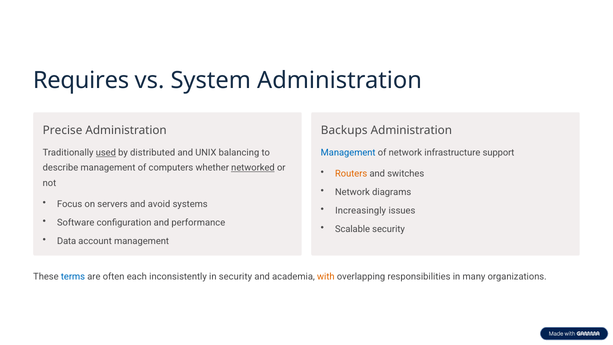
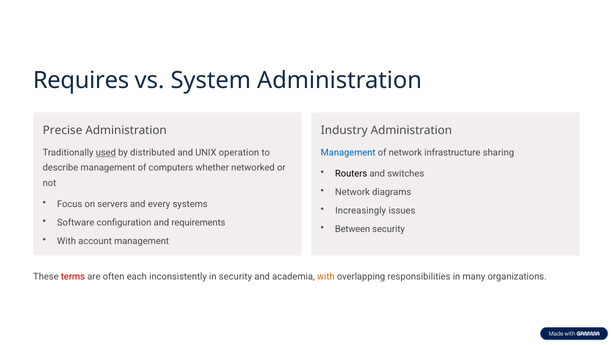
Backups: Backups -> Industry (344, 130)
balancing: balancing -> operation (239, 153)
support: support -> sharing (498, 153)
networked underline: present -> none (253, 168)
Routers colour: orange -> black (351, 173)
avoid: avoid -> every (159, 204)
performance: performance -> requirements (198, 222)
Scalable: Scalable -> Between (353, 229)
Data: Data -> With (67, 241)
terms colour: blue -> red (73, 276)
